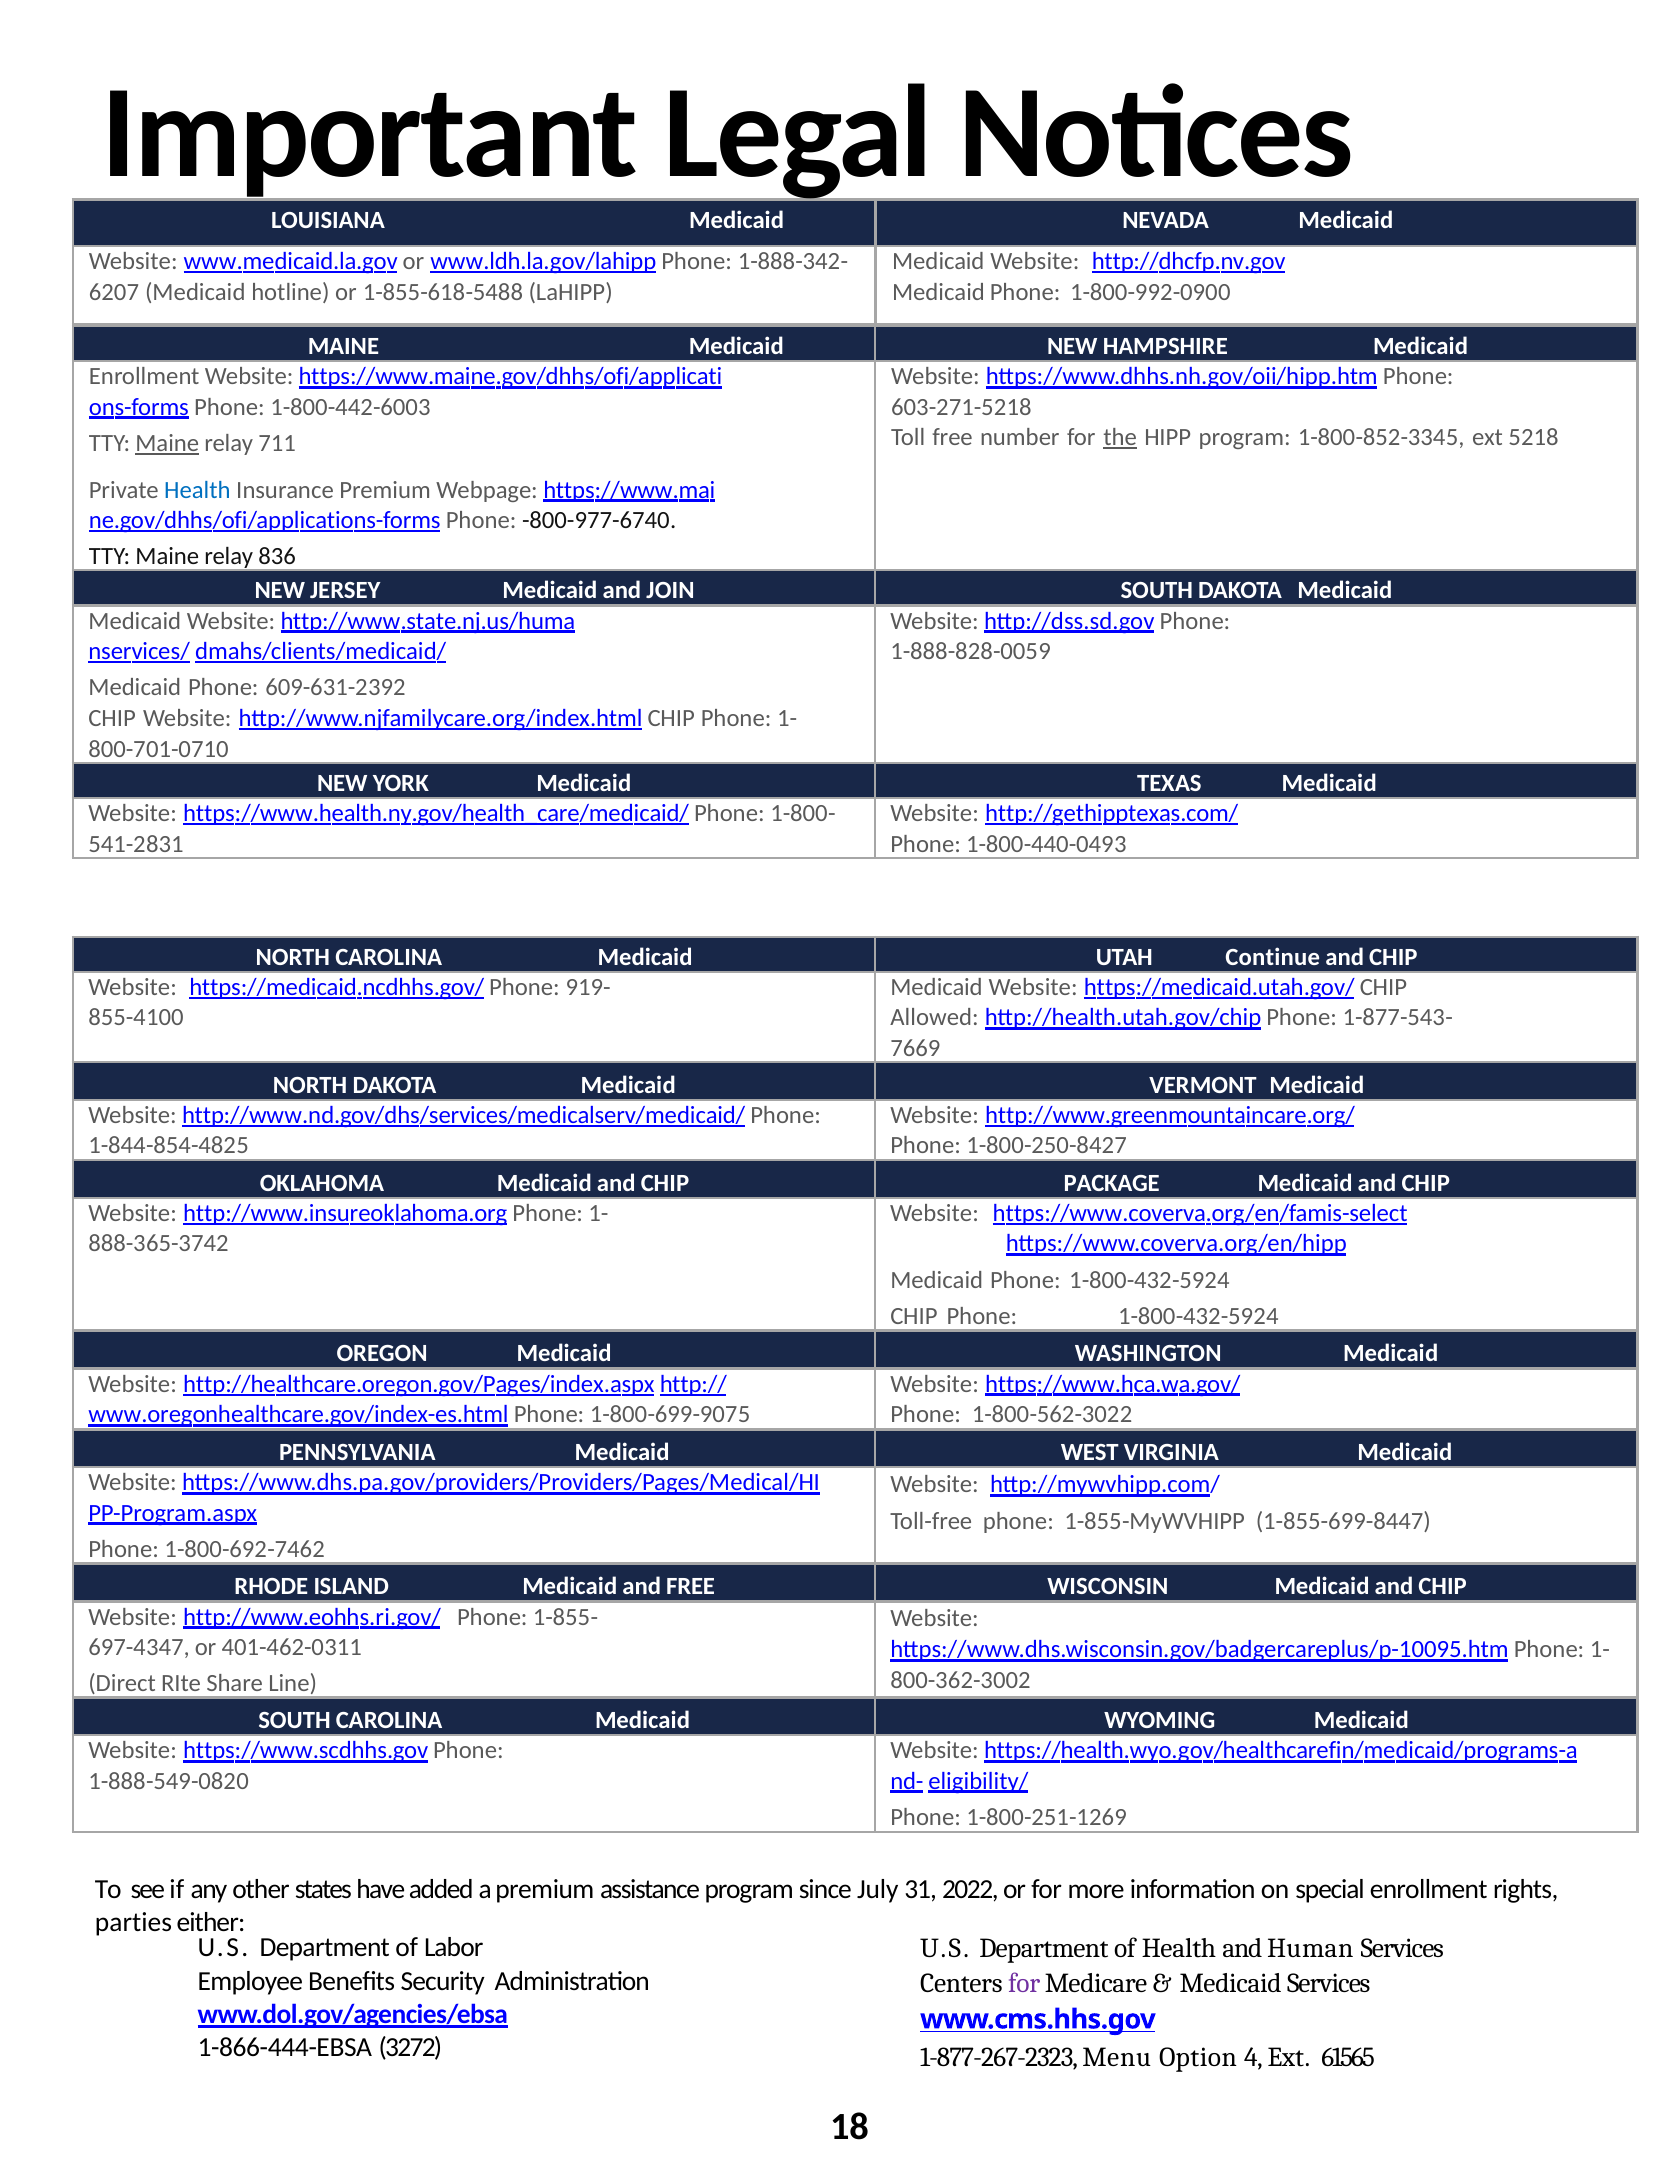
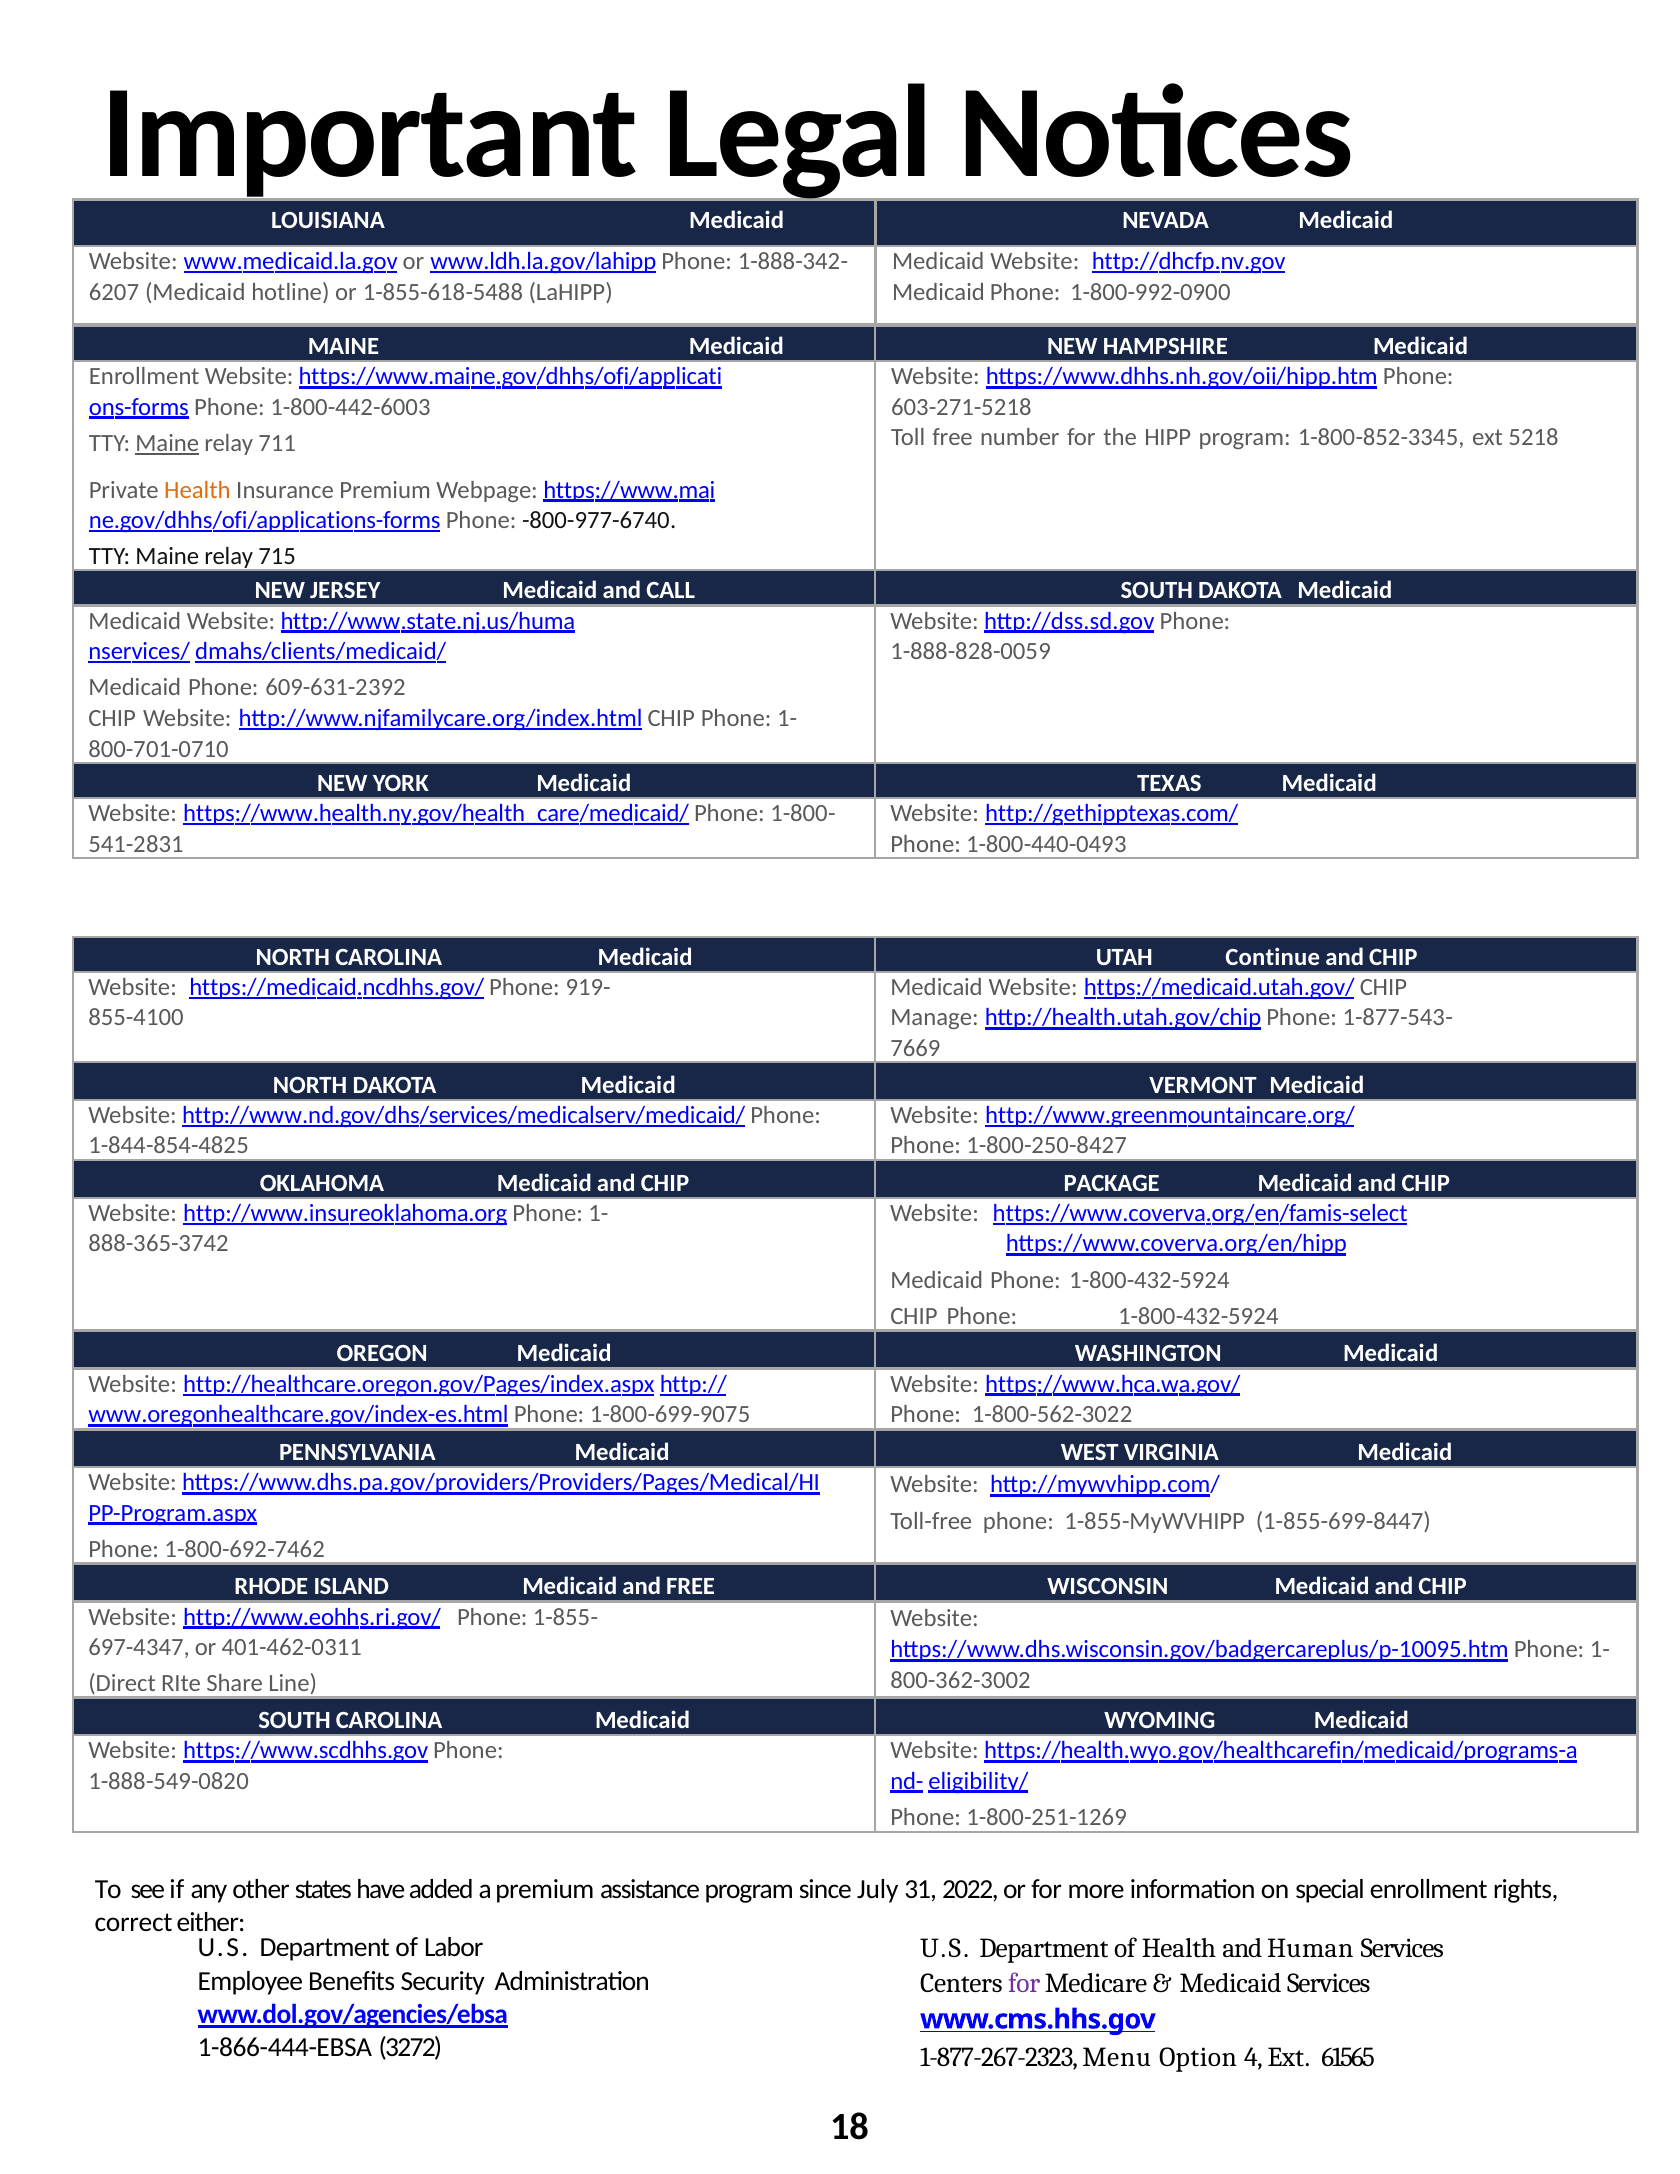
the underline: present -> none (1120, 437)
Health colour: blue -> orange (197, 490)
836: 836 -> 715 (277, 557)
JOIN: JOIN -> CALL (671, 591)
Allowed: Allowed -> Manage (935, 1018)
parties: parties -> correct (134, 1923)
